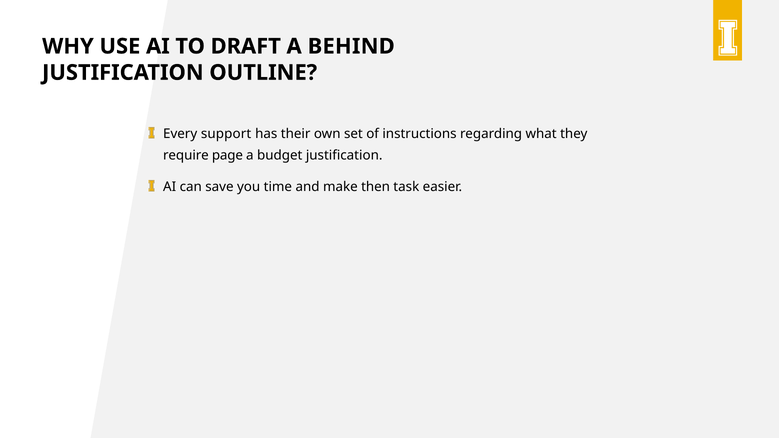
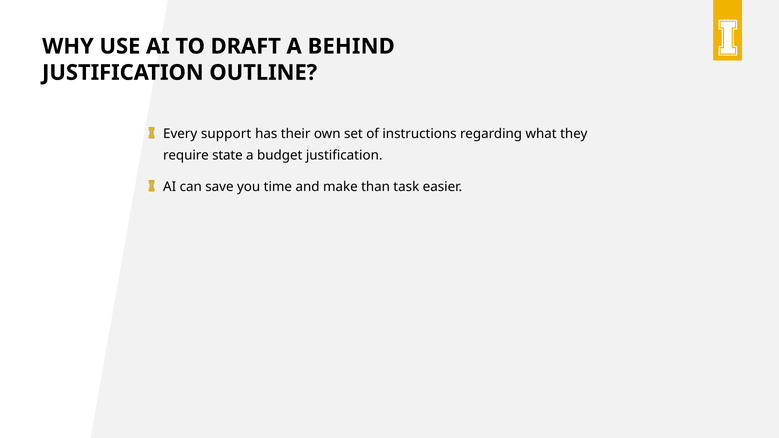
page: page -> state (227, 155)
then: then -> than (376, 187)
